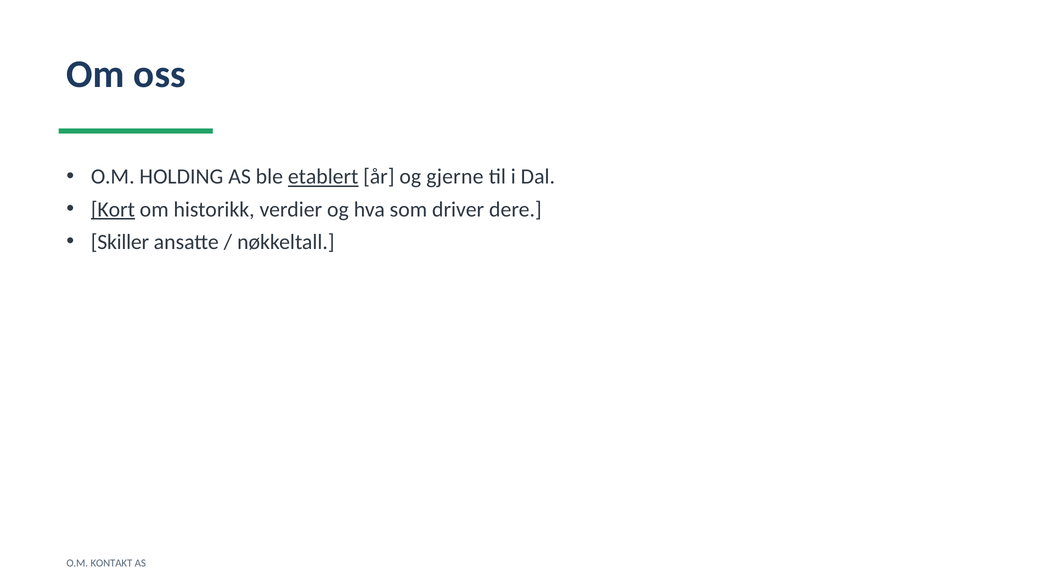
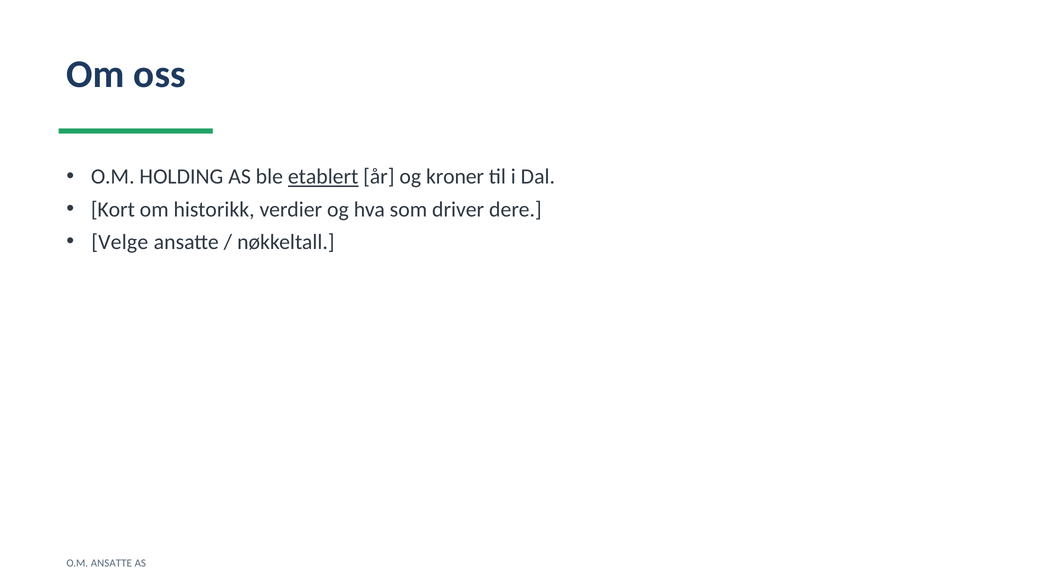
gjerne: gjerne -> kroner (455, 177)
Kort underline: present -> none (113, 209)
Skiller: Skiller -> Velge (120, 242)
O.M KONTAKT: KONTAKT -> ANSATTE (111, 563)
